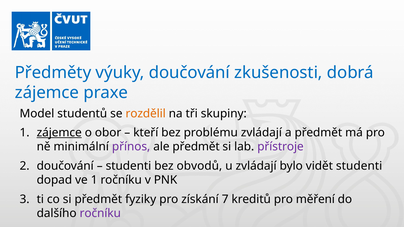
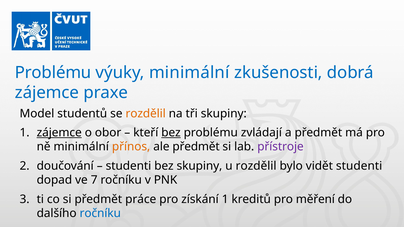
Předměty: Předměty -> Problému (53, 73)
výuky doučování: doučování -> minimální (189, 73)
bez underline: none -> present (171, 133)
přínos colour: purple -> orange (131, 147)
bez obvodů: obvodů -> skupiny (199, 166)
u zvládají: zvládají -> rozdělil (256, 166)
ve 1: 1 -> 7 (94, 180)
fyziky: fyziky -> práce (141, 199)
získání 7: 7 -> 1 (225, 199)
ročníku colour: purple -> blue (100, 214)
